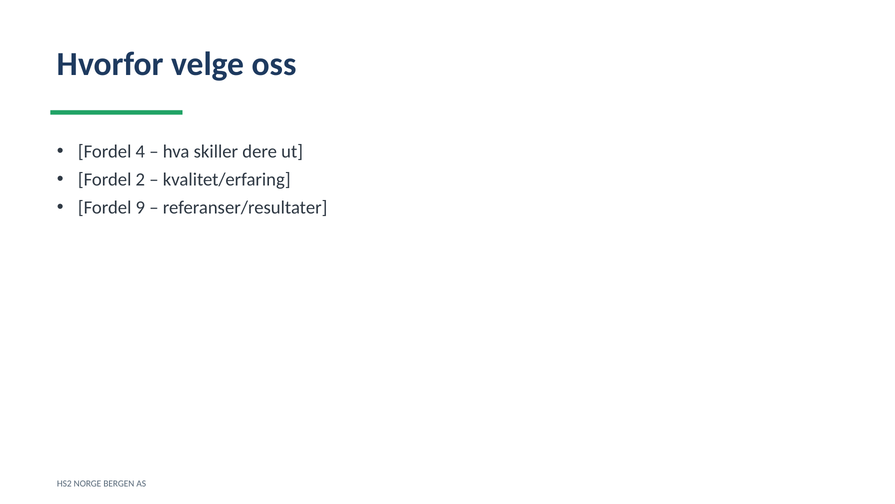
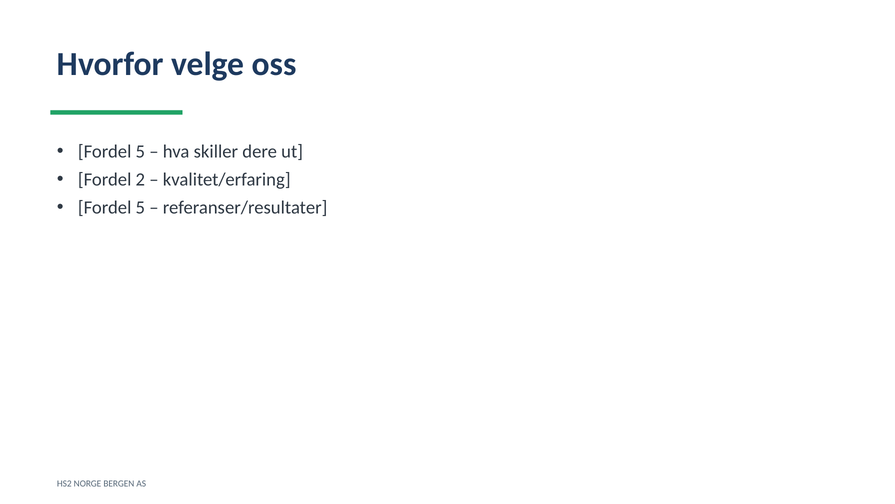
4: 4 -> 5 (140, 152)
9: 9 -> 5 (140, 208)
